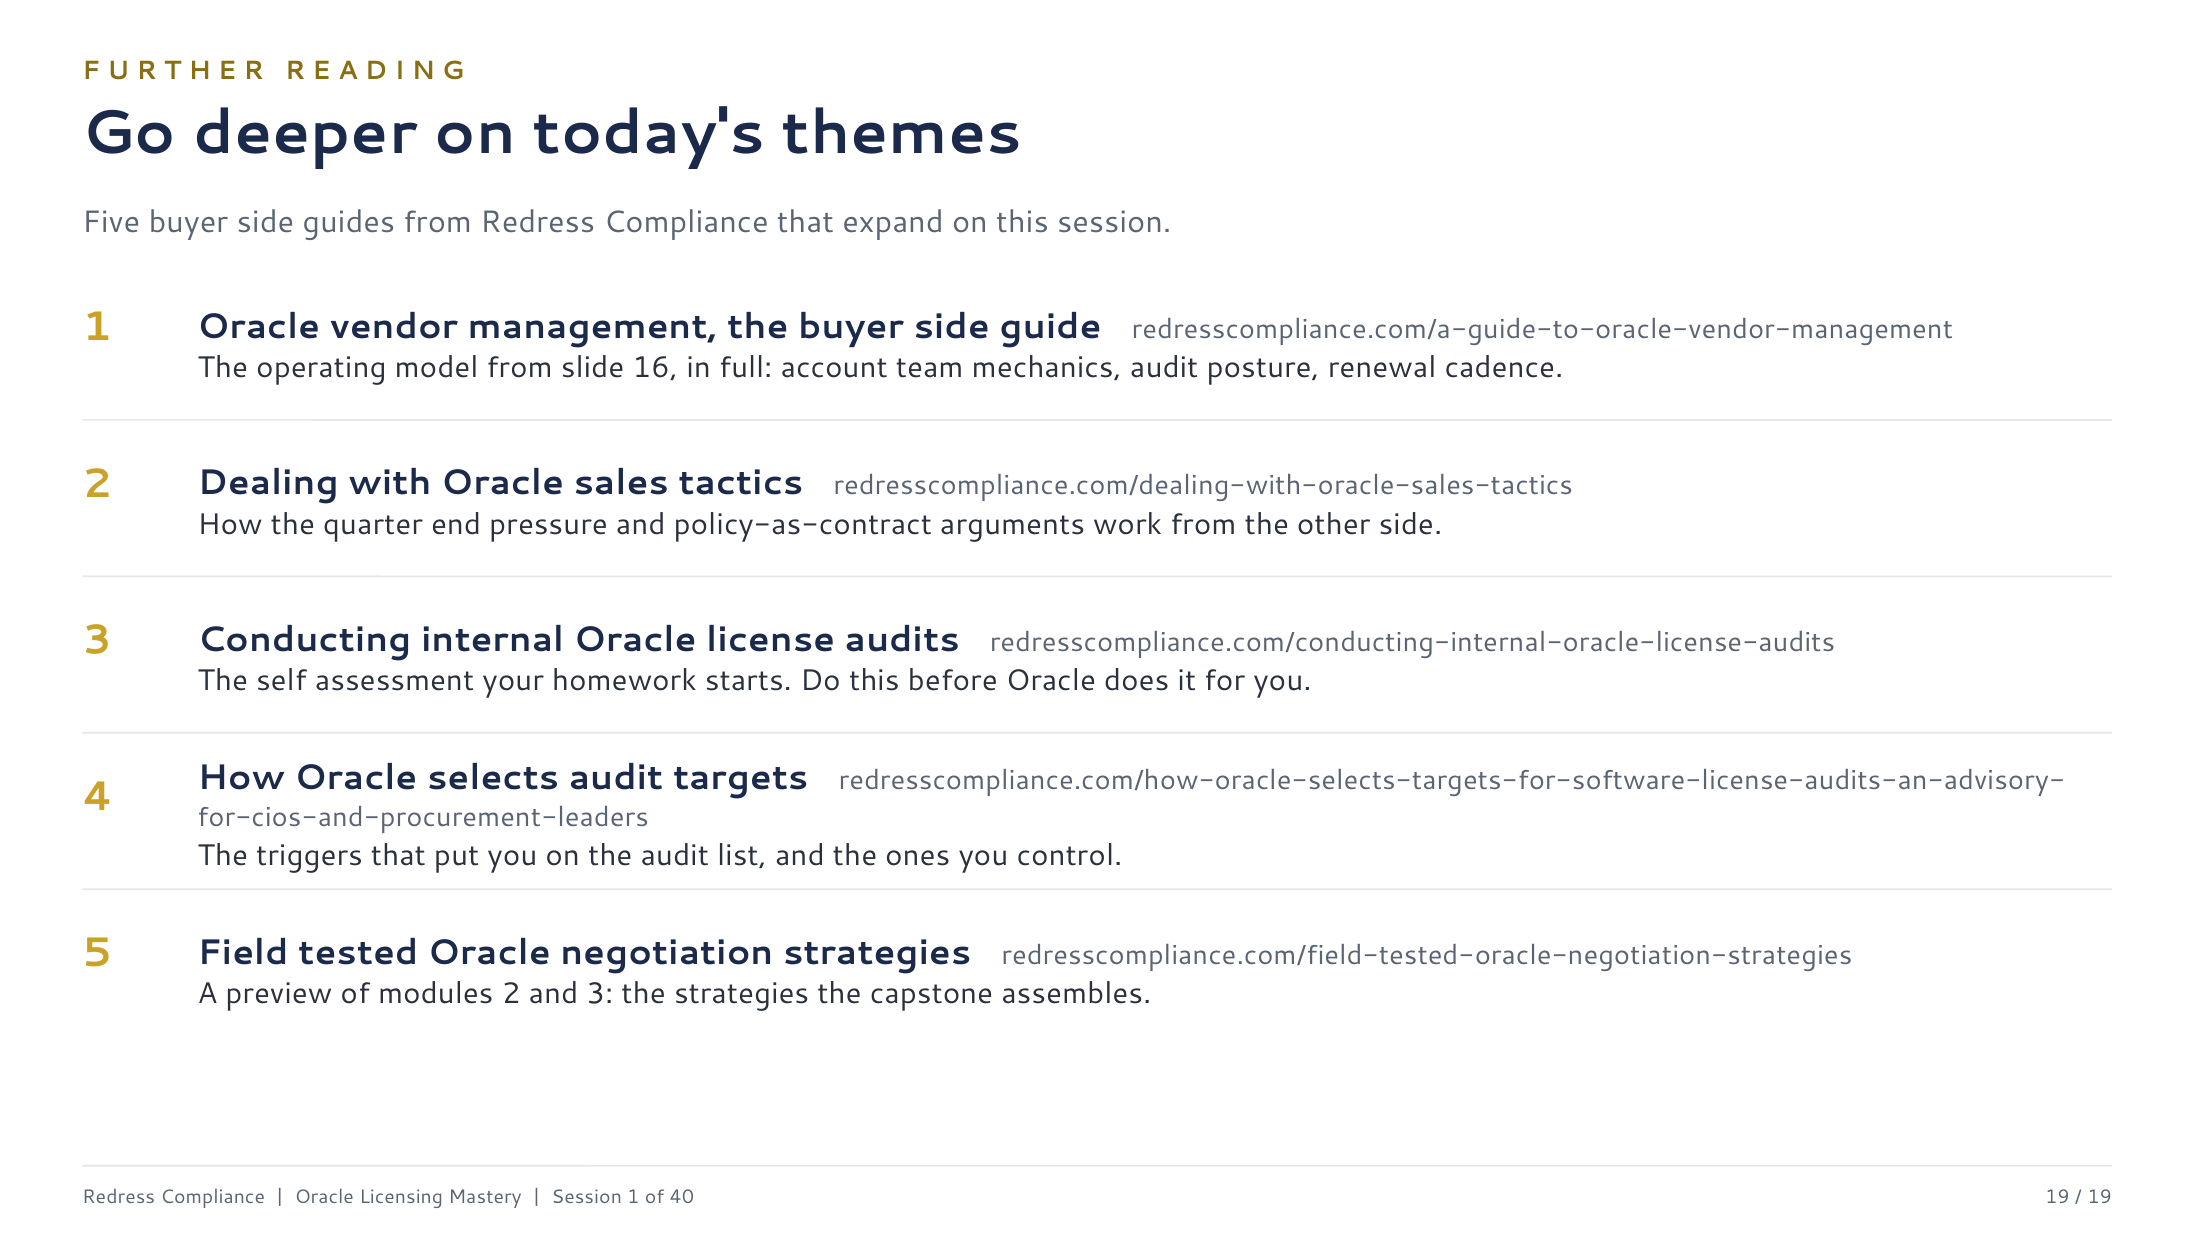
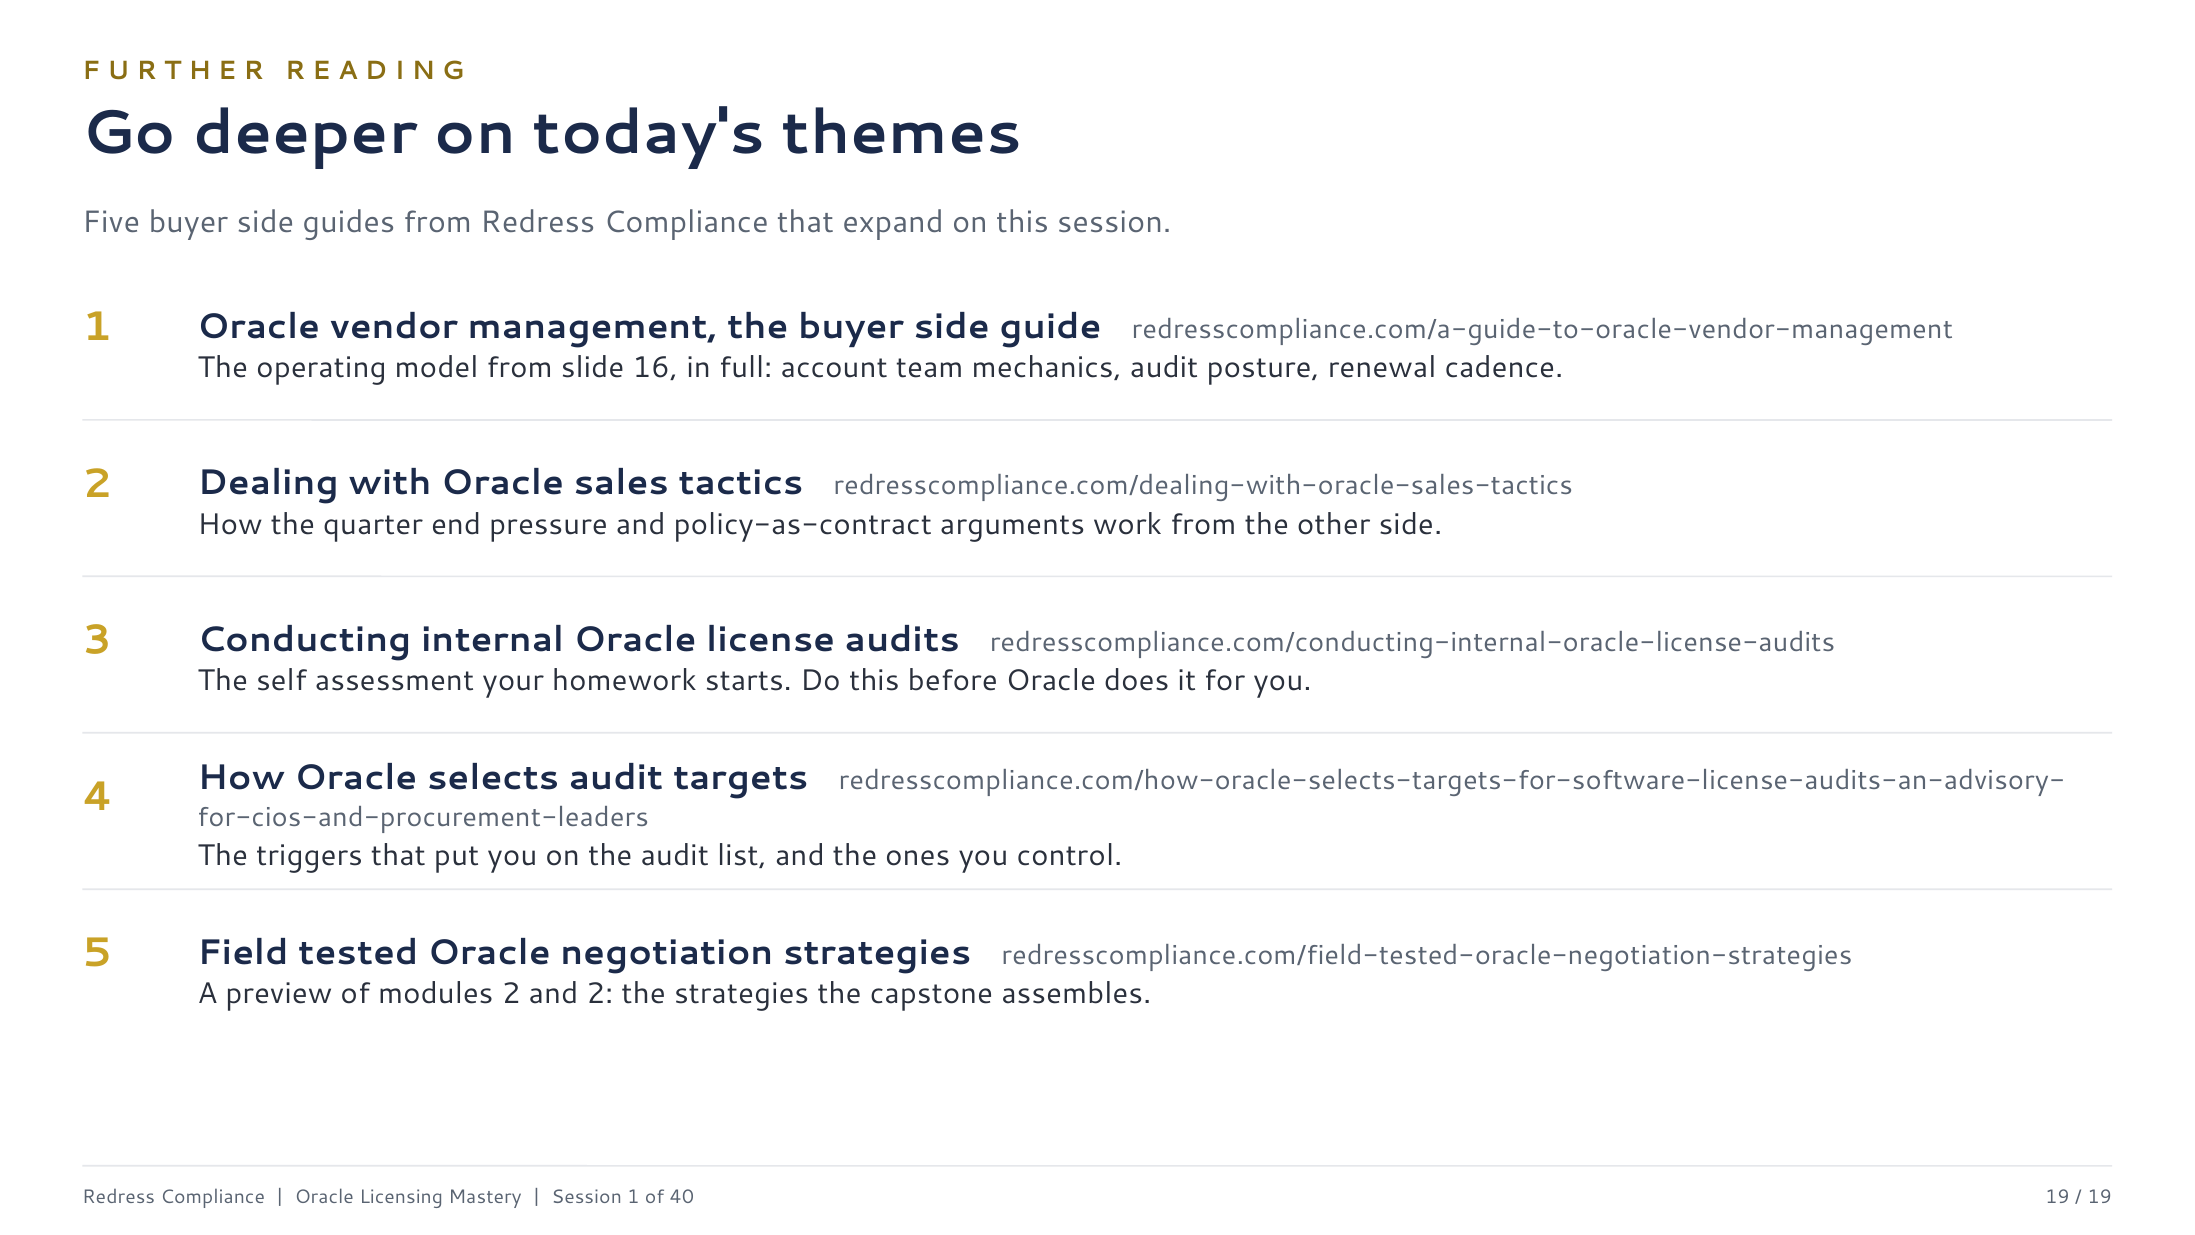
and 3: 3 -> 2 (600, 994)
